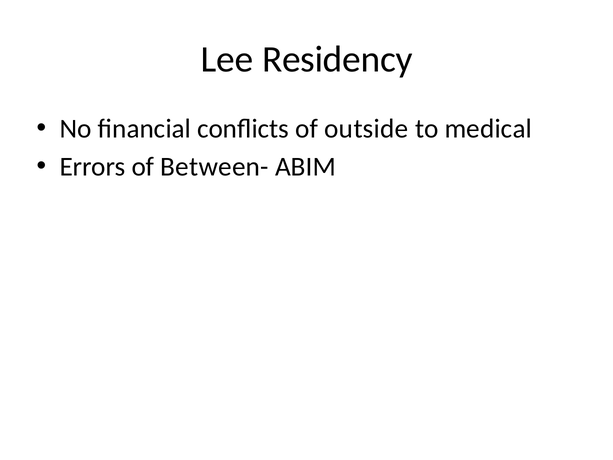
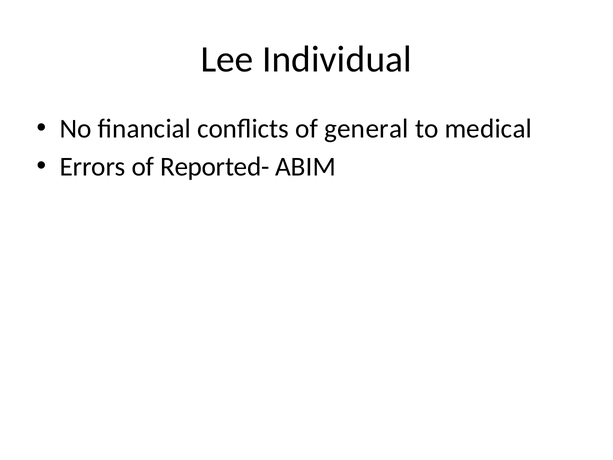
Residency: Residency -> Individual (337, 59)
outside: outside -> general (366, 129)
Between-: Between- -> Reported- (215, 167)
